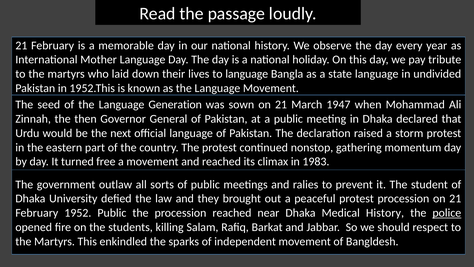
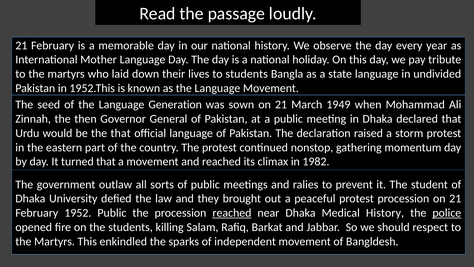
to language: language -> students (247, 74)
1947: 1947 -> 1949 (338, 105)
the next: next -> that (121, 133)
turned free: free -> that (106, 161)
1983: 1983 -> 1982 (316, 161)
reached underline: none -> present (232, 213)
